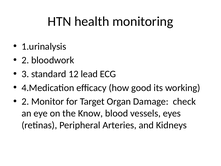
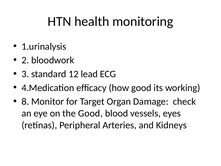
2: 2 -> 8 (25, 101)
the Know: Know -> Good (90, 113)
